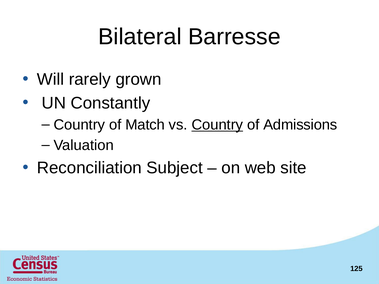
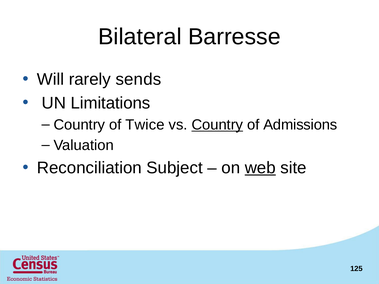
grown: grown -> sends (138, 80)
Constantly: Constantly -> Limitations (110, 103)
Match: Match -> Twice (145, 125)
web underline: none -> present (260, 168)
